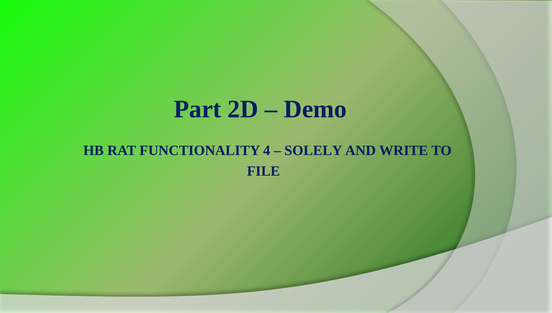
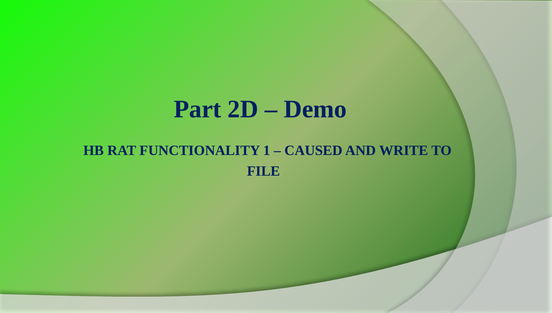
4: 4 -> 1 (267, 150)
SOLELY: SOLELY -> CAUSED (313, 150)
